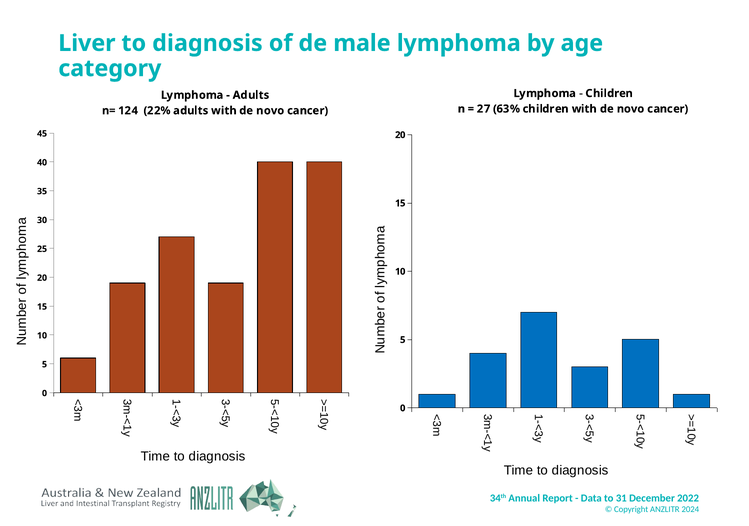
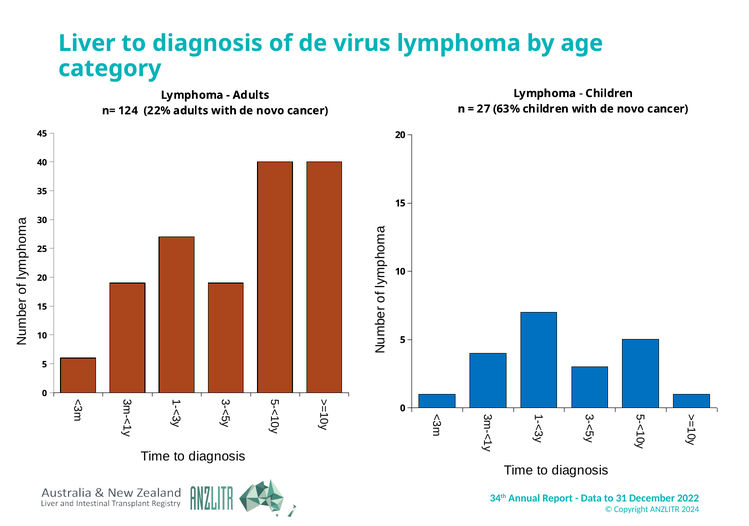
male: male -> virus (362, 43)
